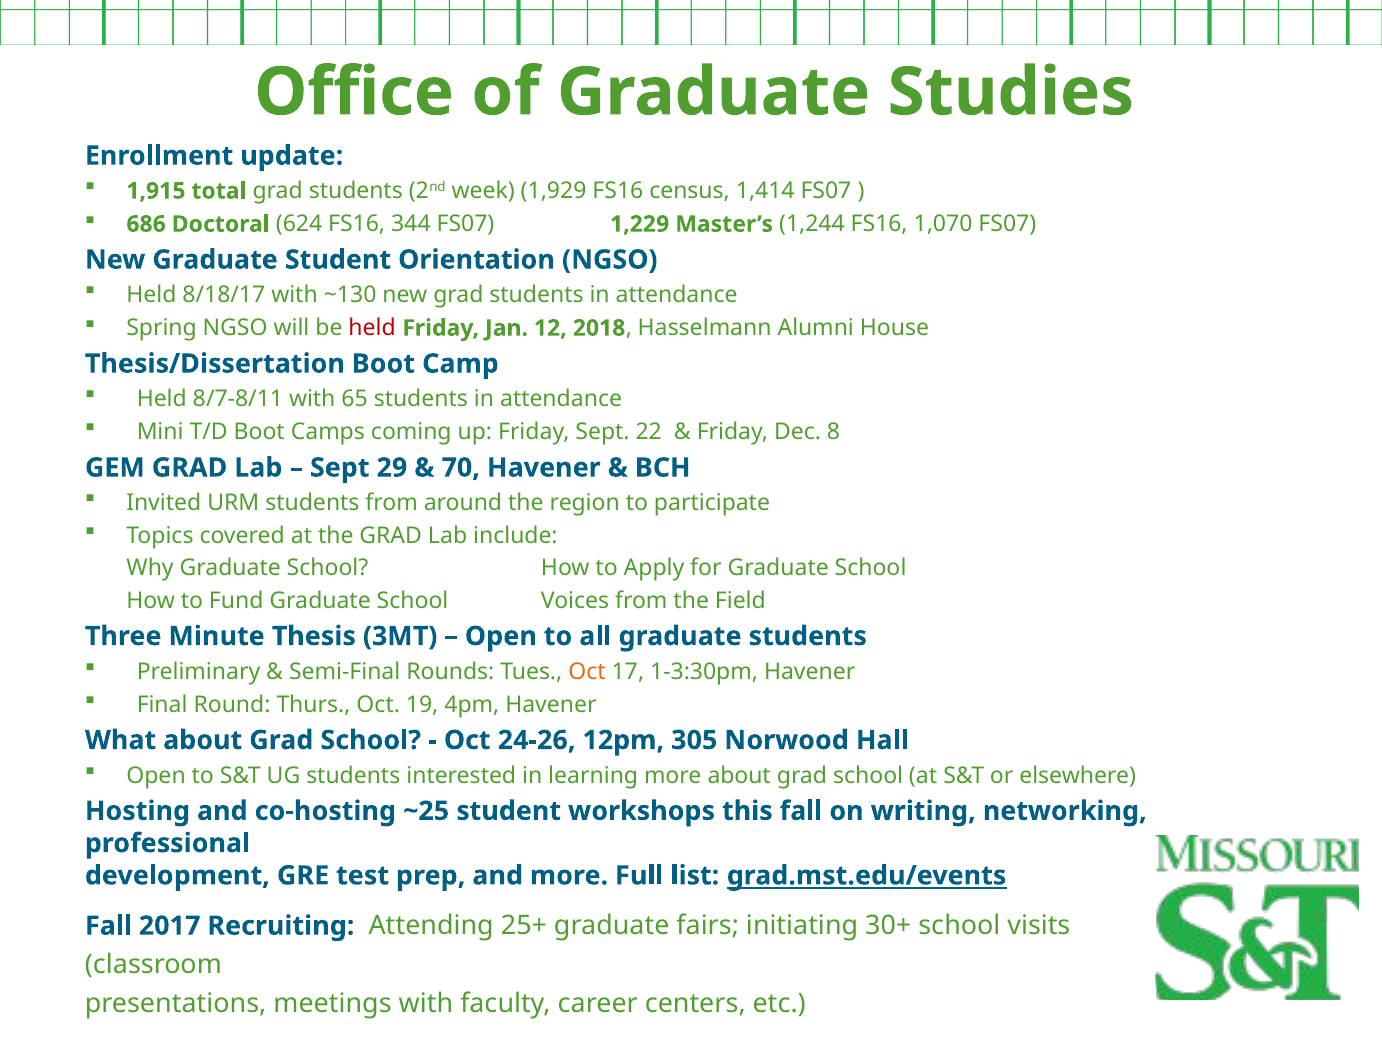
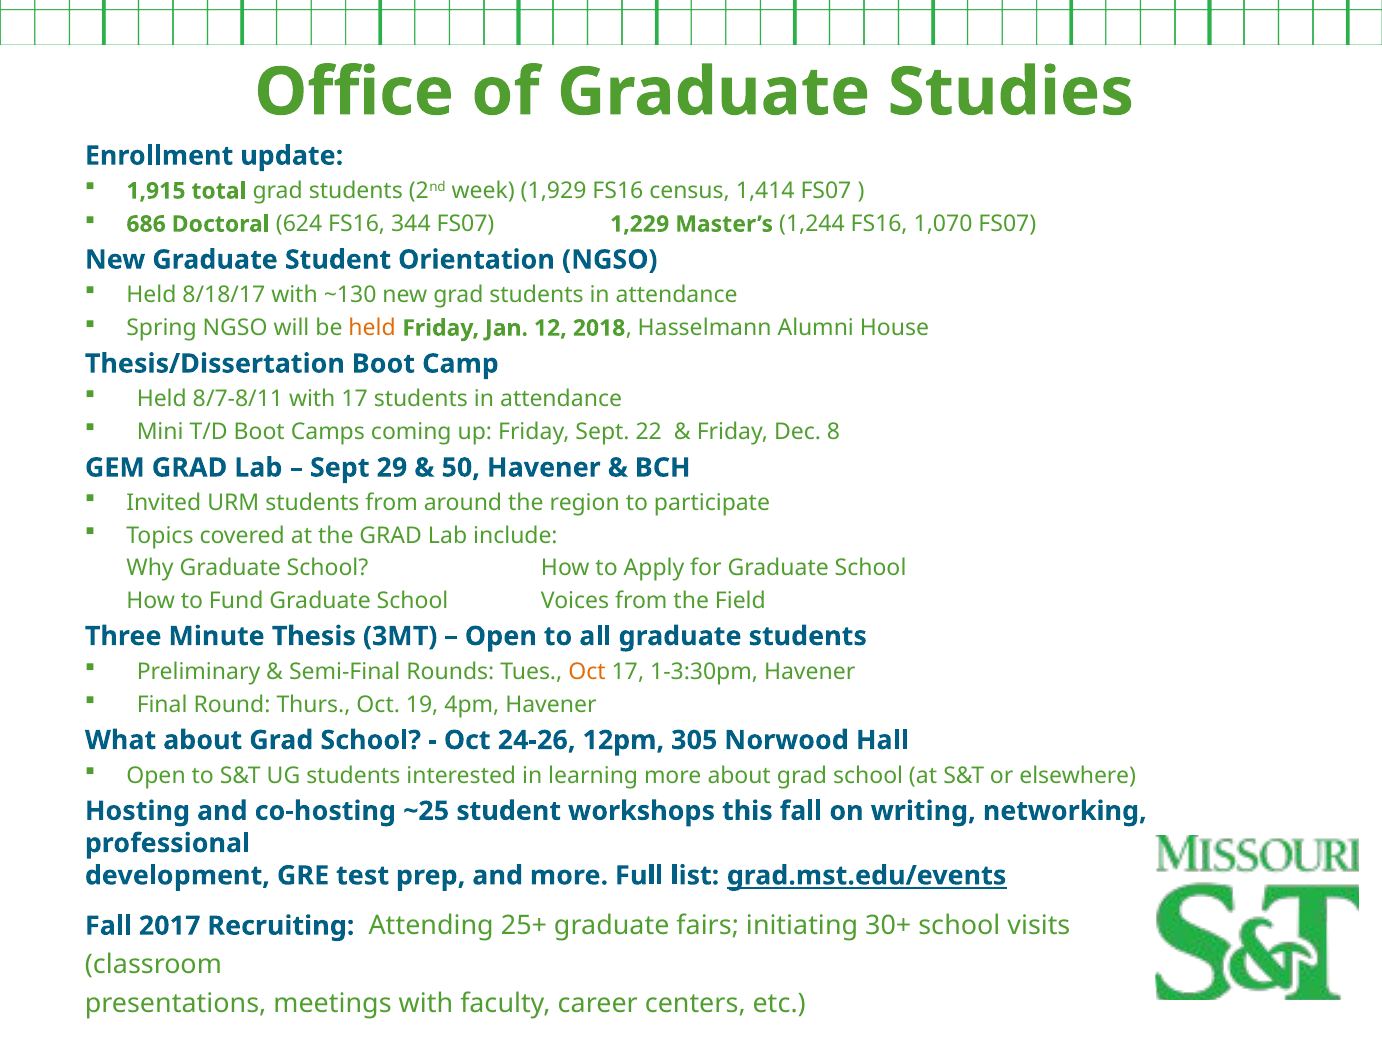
held colour: red -> orange (372, 328)
with 65: 65 -> 17 (355, 399)
70: 70 -> 50 (461, 467)
